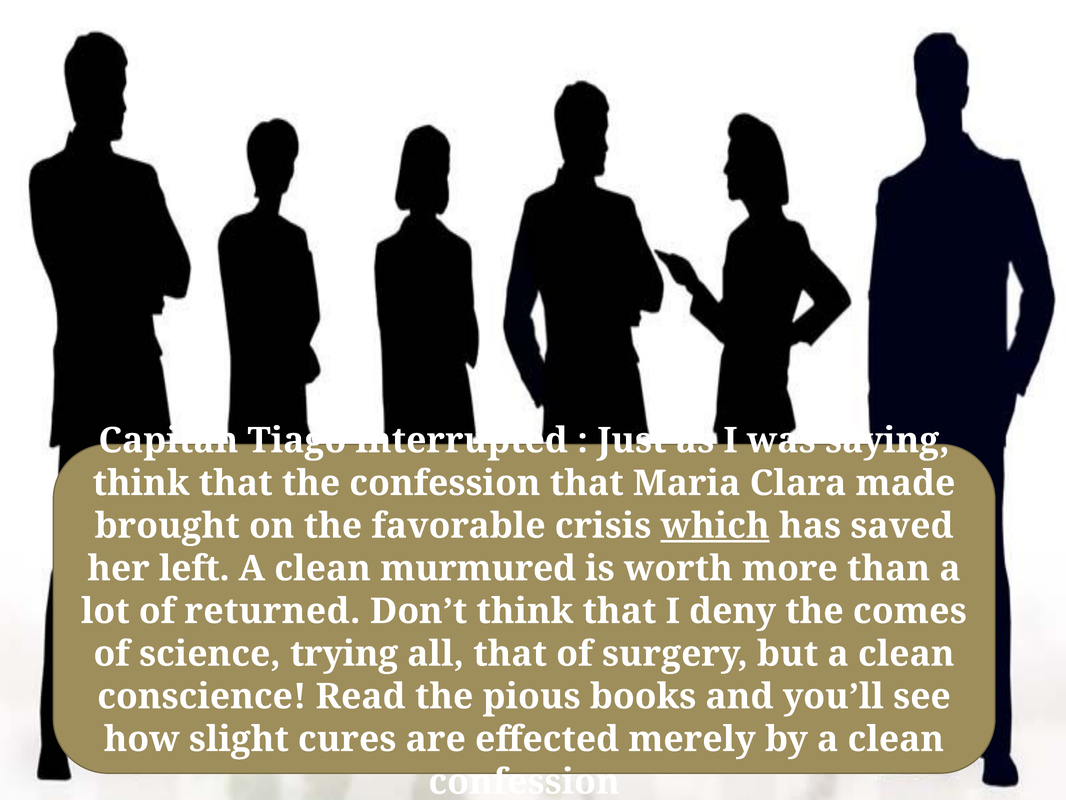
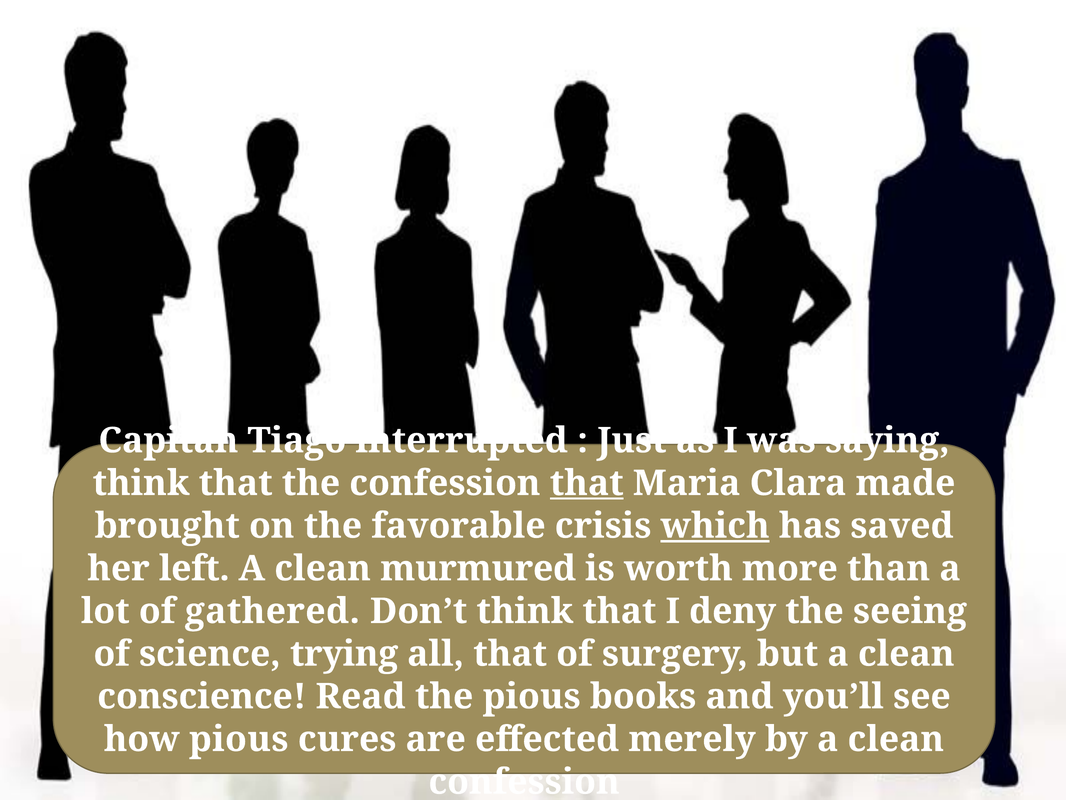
that underline: none -> present (587, 483)
returned: returned -> gathered (272, 611)
comes: comes -> seeing (910, 611)
how slight: slight -> pious (239, 739)
